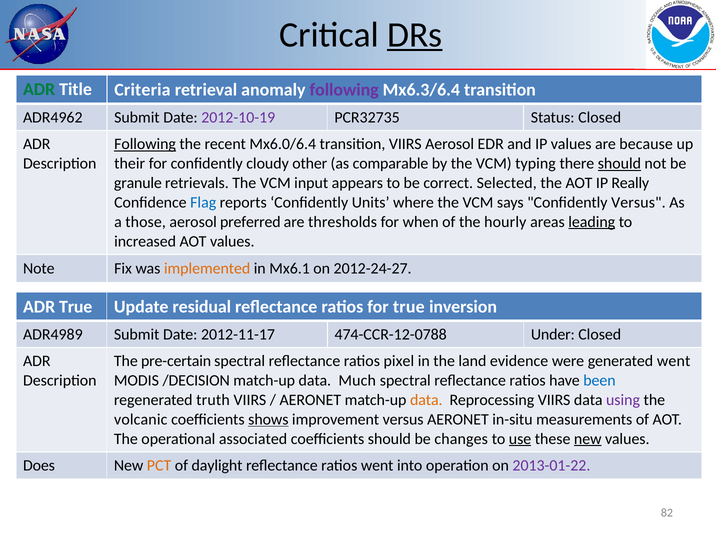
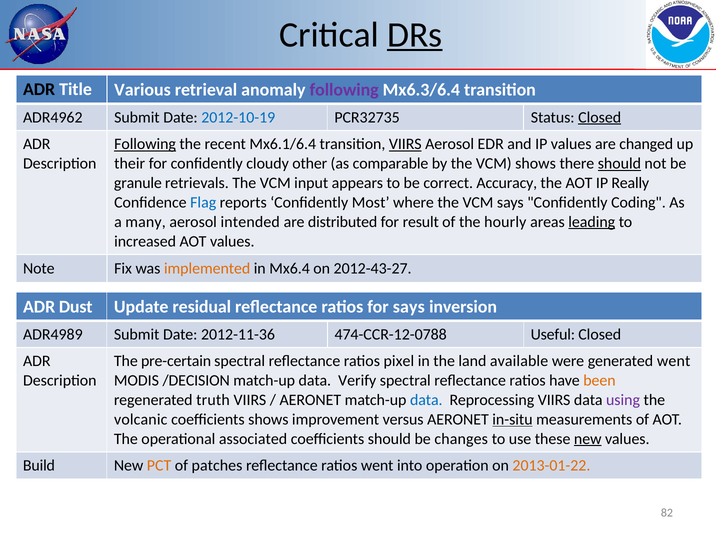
ADR colour: green -> black (39, 90)
Criteria: Criteria -> Various (143, 90)
2012-10-19 colour: purple -> blue (238, 117)
Closed underline: none -> present (600, 117)
Mx6.0/6.4: Mx6.0/6.4 -> Mx6.1/6.4 (283, 144)
VIIRS underline: none -> present (405, 144)
because: because -> changed (646, 144)
VCM typing: typing -> shows (536, 163)
Selected: Selected -> Accuracy (507, 183)
Units: Units -> Most (371, 202)
Confidently Versus: Versus -> Coding (638, 202)
those: those -> many (146, 222)
preferred: preferred -> intended (250, 222)
thresholds: thresholds -> distributed (343, 222)
when: when -> result (421, 222)
Mx6.1: Mx6.1 -> Mx6.4 (290, 269)
2012-24-27: 2012-24-27 -> 2012-43-27 (373, 269)
ADR True: True -> Dust (76, 307)
for true: true -> says (409, 307)
2012-11-17: 2012-11-17 -> 2012-11-36 (238, 334)
Under: Under -> Useful (553, 334)
evidence: evidence -> available (519, 361)
Much: Much -> Verify (357, 381)
been colour: blue -> orange (599, 381)
data colour: orange -> blue (426, 400)
shows underline: present -> none (268, 419)
in-situ underline: none -> present (512, 419)
use underline: present -> none (520, 439)
Does: Does -> Build (39, 466)
daylight: daylight -> patches (217, 466)
2013-01-22 colour: purple -> orange (551, 466)
